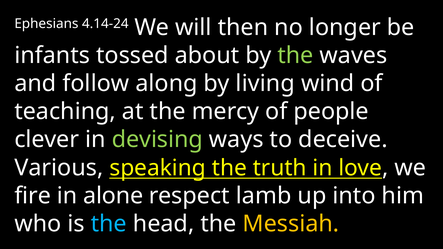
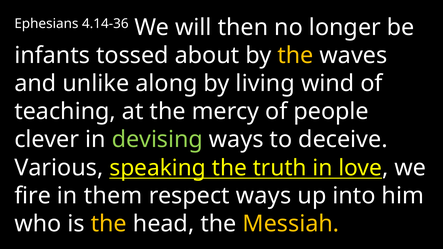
4.14-24: 4.14-24 -> 4.14-36 (105, 24)
the colour: light green -> yellow (295, 56)
follow: follow -> unlike (96, 84)
alone: alone -> them (113, 196)
respect lamb: lamb -> ways (264, 196)
the colour: light blue -> yellow (109, 224)
